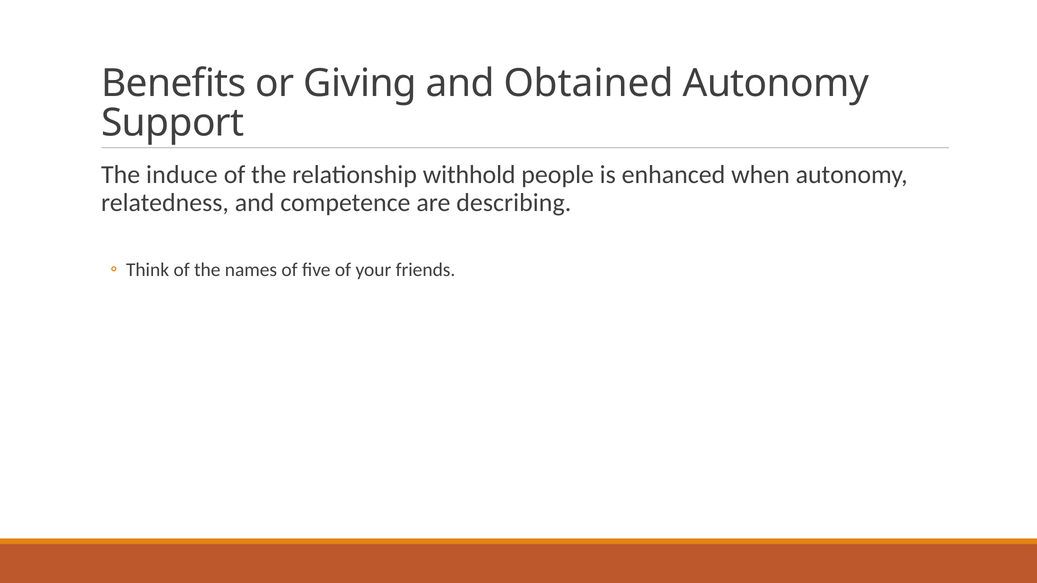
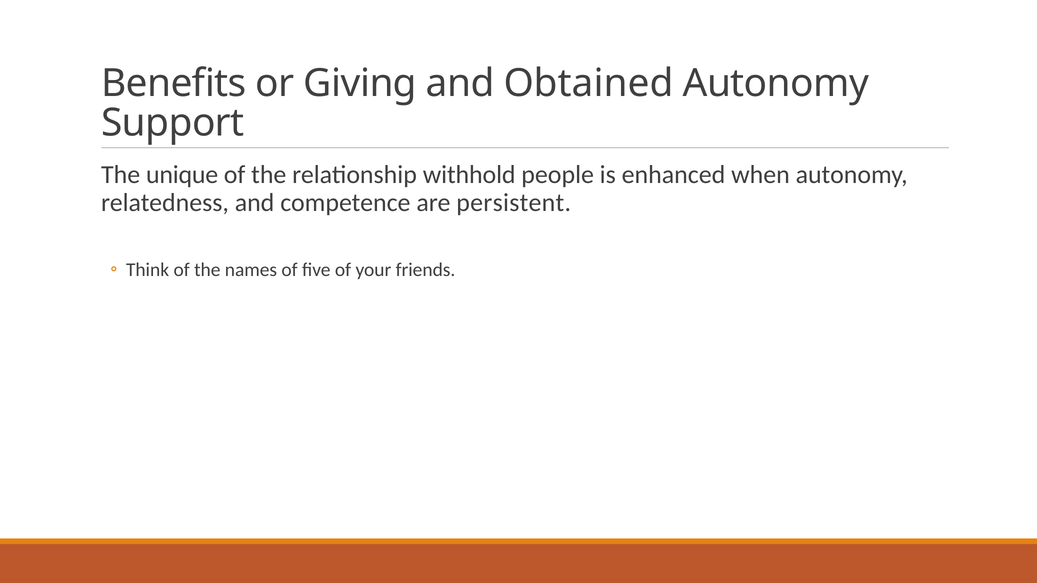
induce: induce -> unique (182, 175)
describing: describing -> persistent (514, 203)
